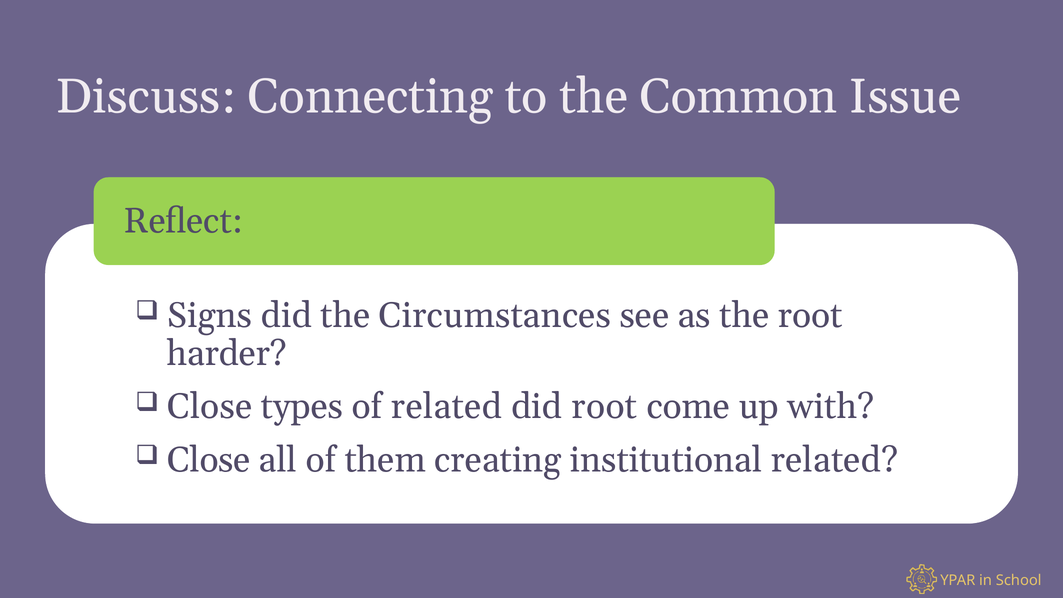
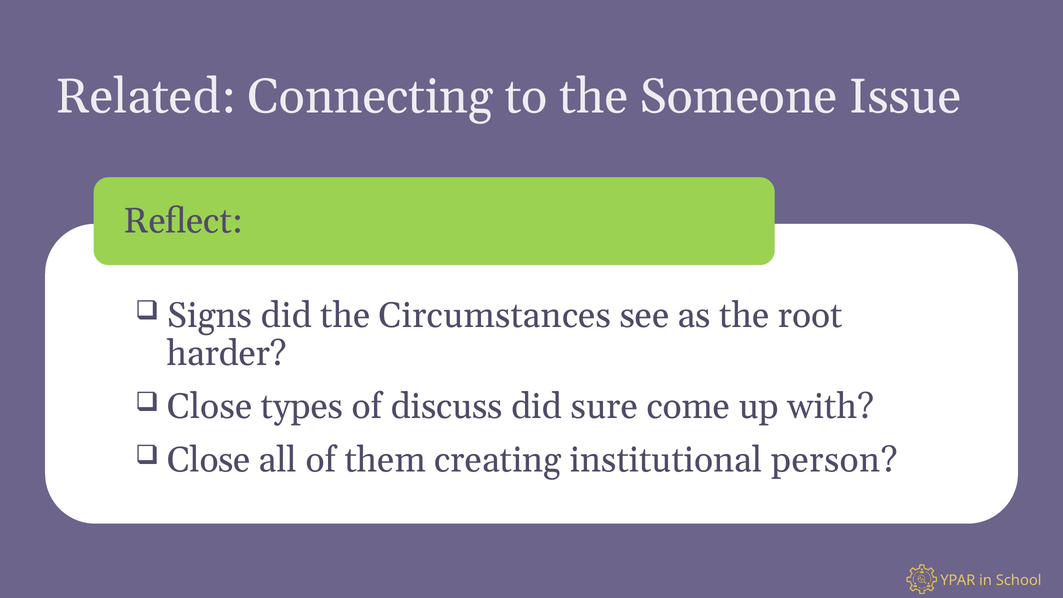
Discuss: Discuss -> Related (146, 97)
Common: Common -> Someone (738, 97)
of related: related -> discuss (447, 407)
did root: root -> sure (604, 407)
institutional related: related -> person (834, 460)
